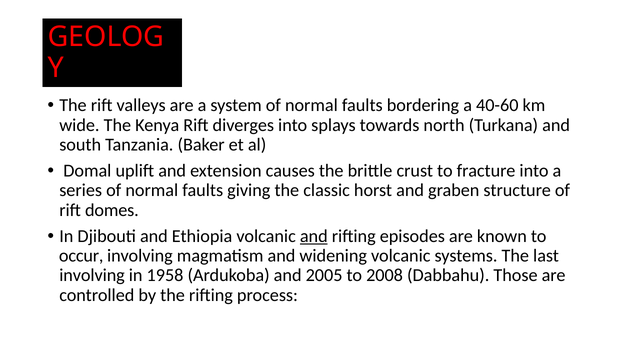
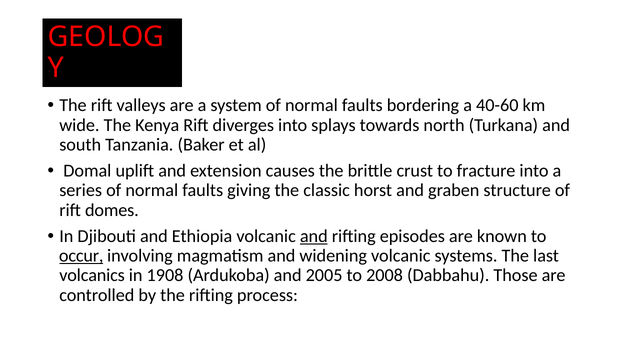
occur underline: none -> present (81, 256)
involving: involving -> volcanics (92, 275)
1958: 1958 -> 1908 (165, 275)
